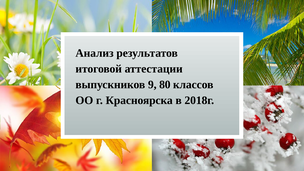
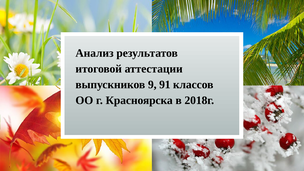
80: 80 -> 91 (165, 85)
